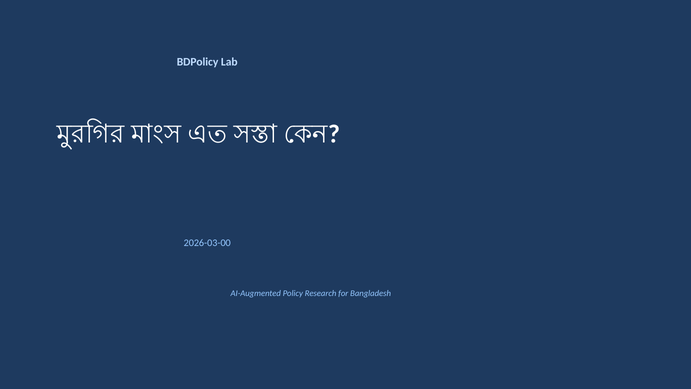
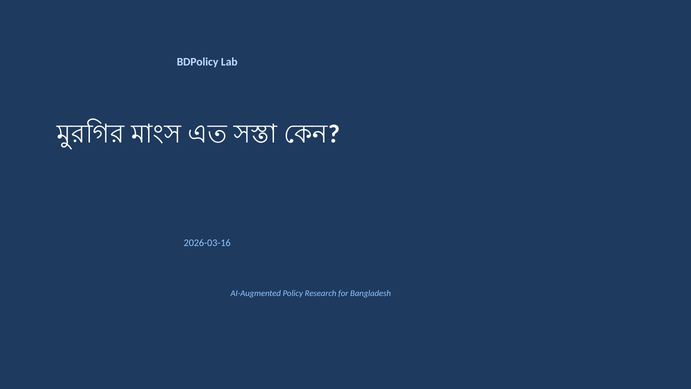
2026-03-00: 2026-03-00 -> 2026-03-16 (207, 243)
